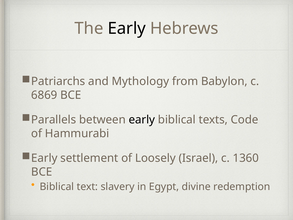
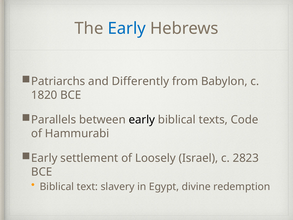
Early colour: black -> blue (127, 28)
Mythology: Mythology -> Differently (140, 81)
6869: 6869 -> 1820 (44, 95)
1360: 1360 -> 2823 (246, 158)
